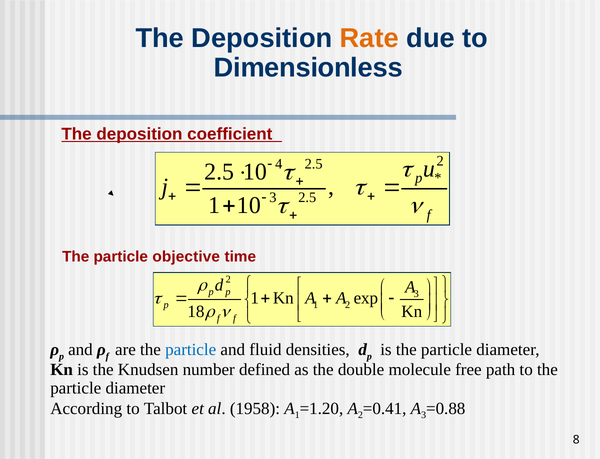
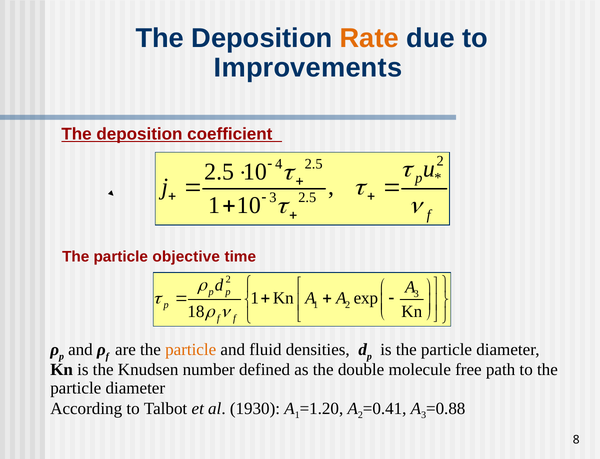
Dimensionless: Dimensionless -> Improvements (308, 68)
particle colour: blue -> orange (191, 350)
1958: 1958 -> 1930 (255, 409)
